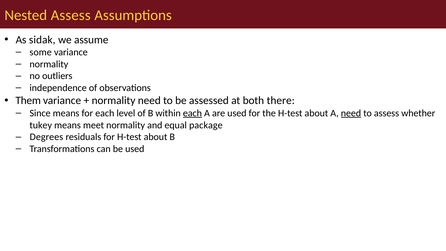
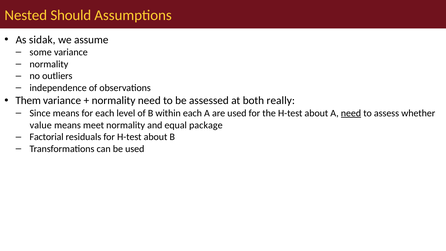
Nested Assess: Assess -> Should (71, 15)
there: there -> really (281, 101)
each underline: present -> none (192, 113)
tukey: tukey -> value (41, 125)
Degrees: Degrees -> Factorial (47, 137)
